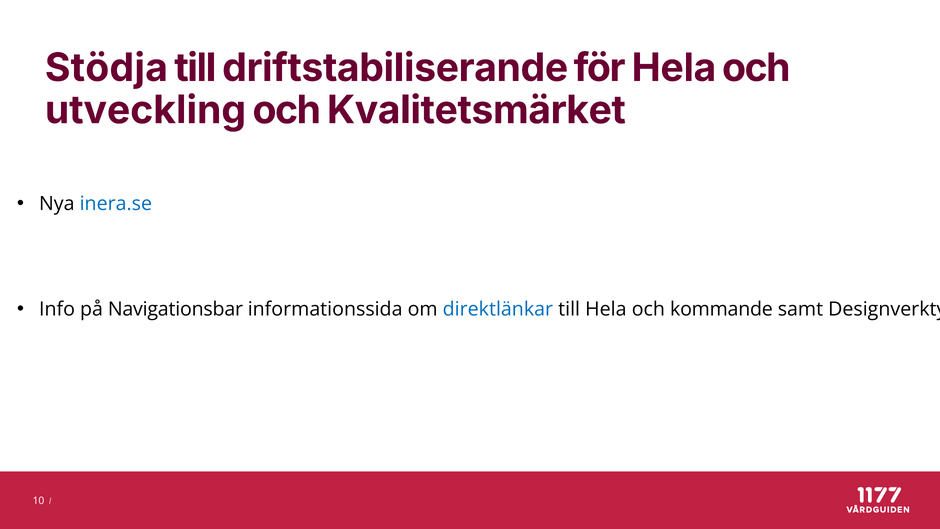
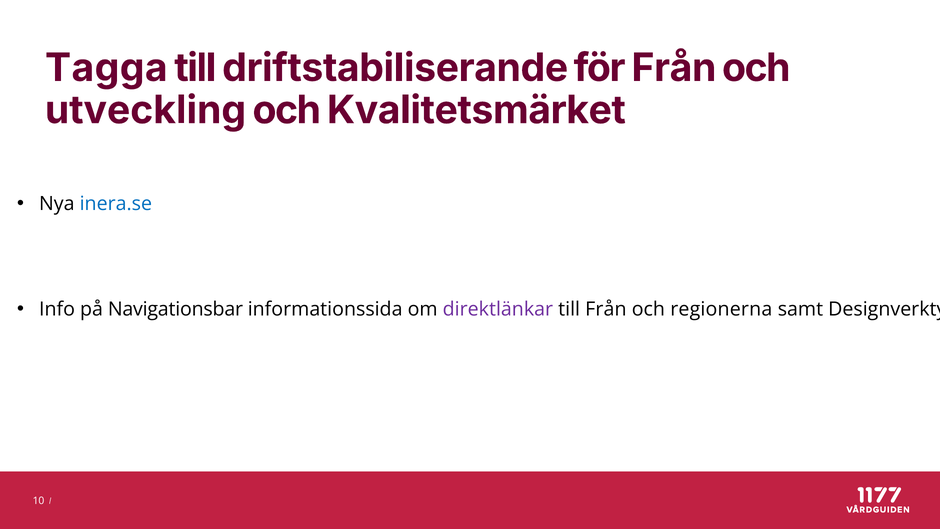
Stödja: Stödja -> Tagga (106, 68)
för Hela: Hela -> Från (674, 68)
direktlänkar colour: blue -> purple (498, 309)
till Hela: Hela -> Från (606, 309)
kommande: kommande -> regionerna (721, 309)
